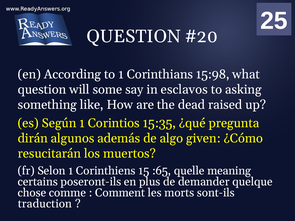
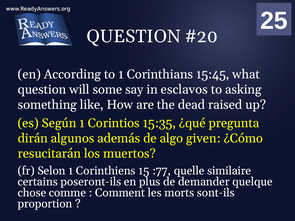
15:98: 15:98 -> 15:45 (213, 74)
:65: :65 -> :77 (161, 171)
meaning: meaning -> similaire (229, 171)
traduction: traduction -> proportion (45, 204)
